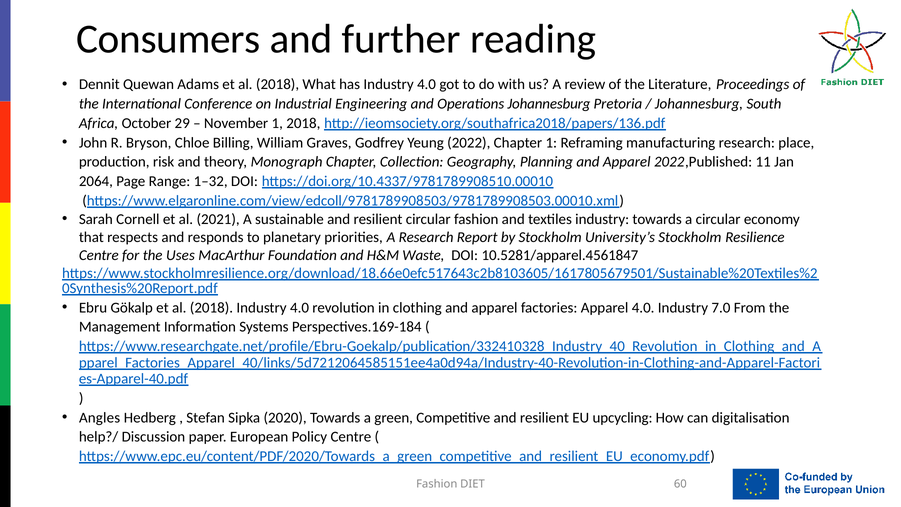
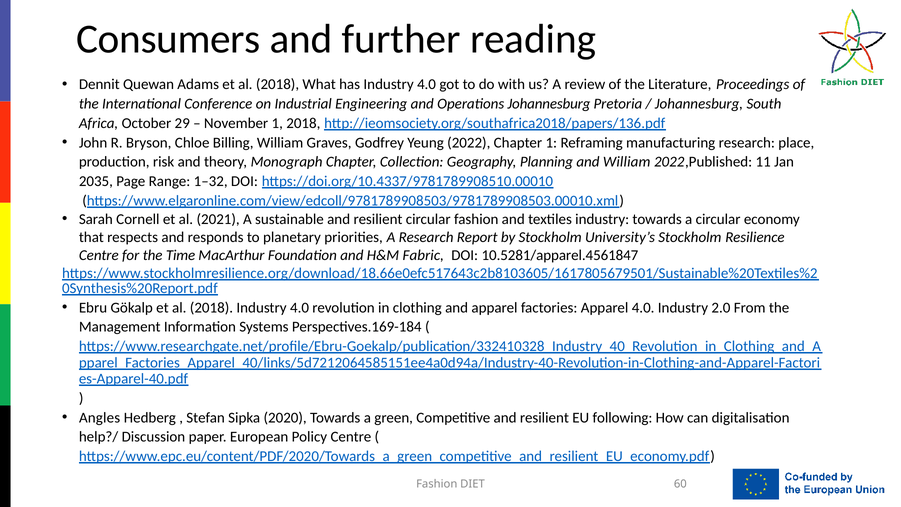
Planning and Apparel: Apparel -> William (627, 162)
2064: 2064 -> 2035 (96, 181)
Uses: Uses -> Time (181, 255)
Waste: Waste -> Fabric (423, 255)
7.0: 7.0 -> 2.0 (721, 308)
upcycling: upcycling -> following (622, 418)
